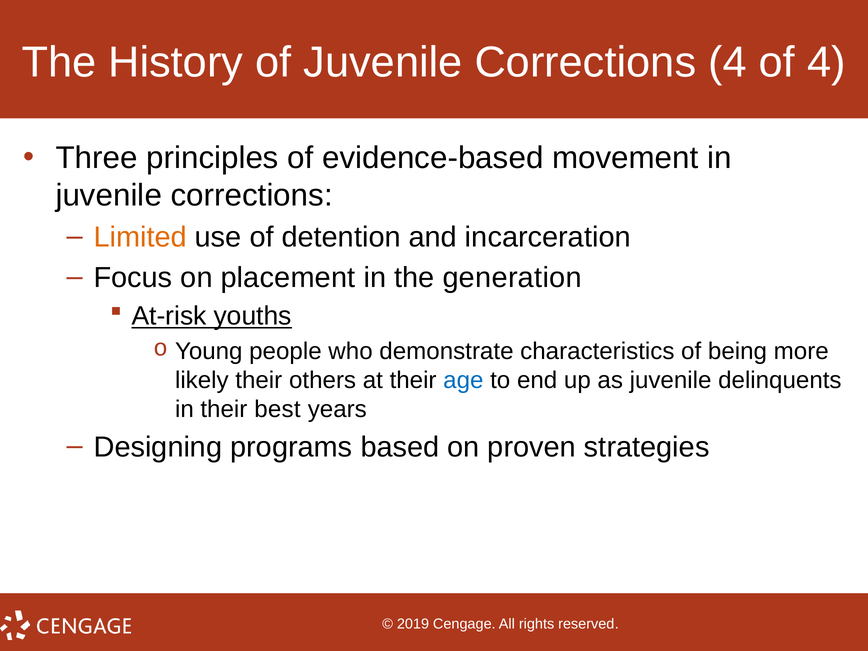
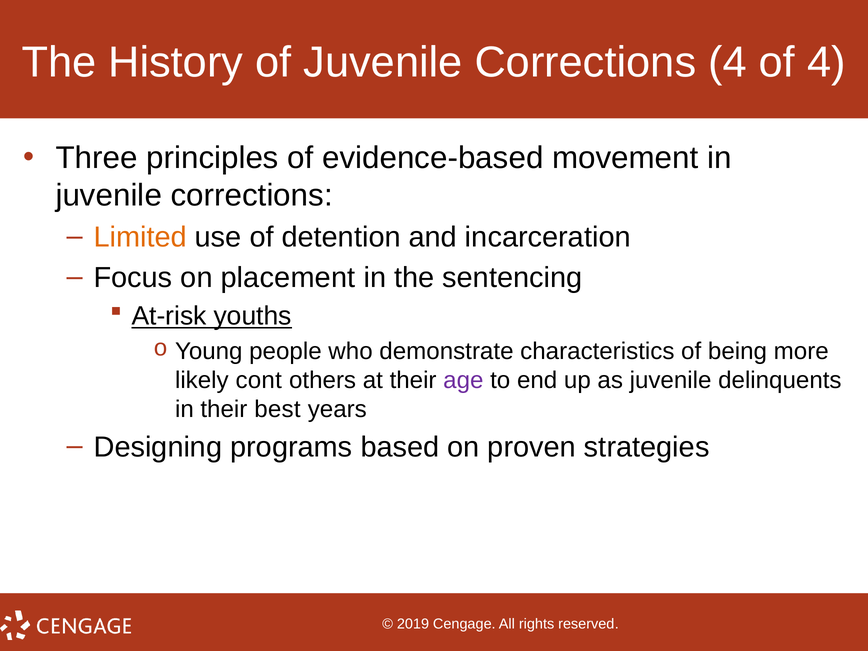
generation: generation -> sentencing (512, 278)
likely their: their -> cont (259, 380)
age colour: blue -> purple (463, 380)
